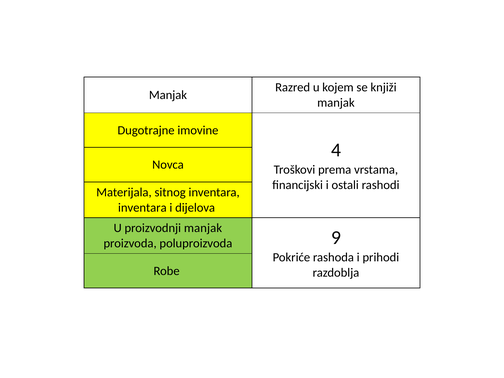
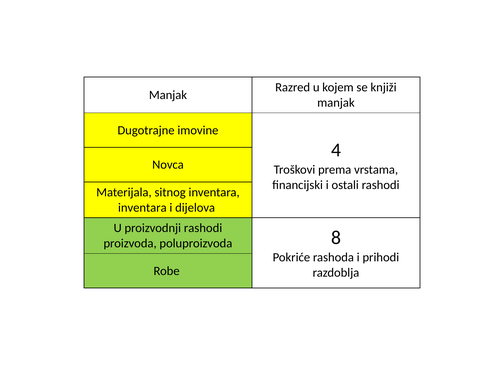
proizvodnji manjak: manjak -> rashodi (203, 228)
9: 9 -> 8 (336, 238)
